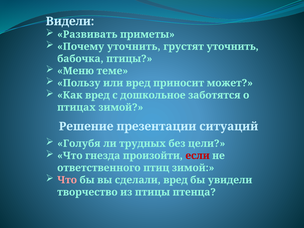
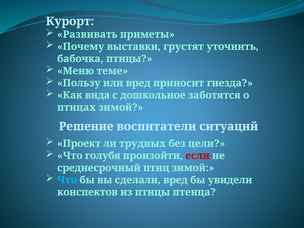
Видели: Видели -> Курорт (70, 21)
Почему уточнить: уточнить -> выставки (134, 47)
может: может -> гнезда (230, 83)
Как вред: вред -> вида (97, 95)
презентации: презентации -> воспитатели (156, 126)
Голубя: Голубя -> Проект (79, 143)
гнезда: гнезда -> голубя (103, 156)
ответственного: ответственного -> среднесрочный (99, 168)
Что colour: pink -> light blue (67, 180)
творчество: творчество -> конспектов (87, 192)
